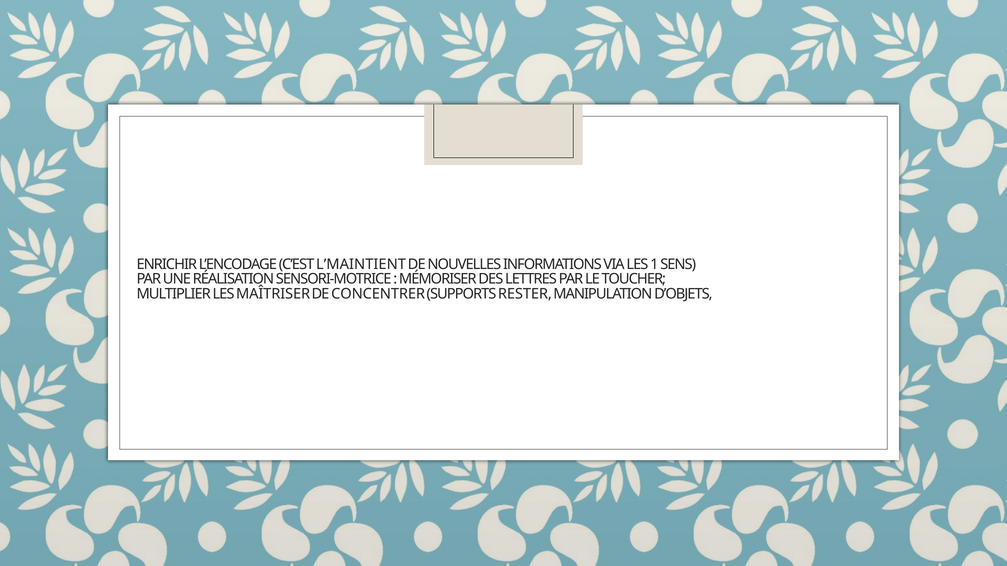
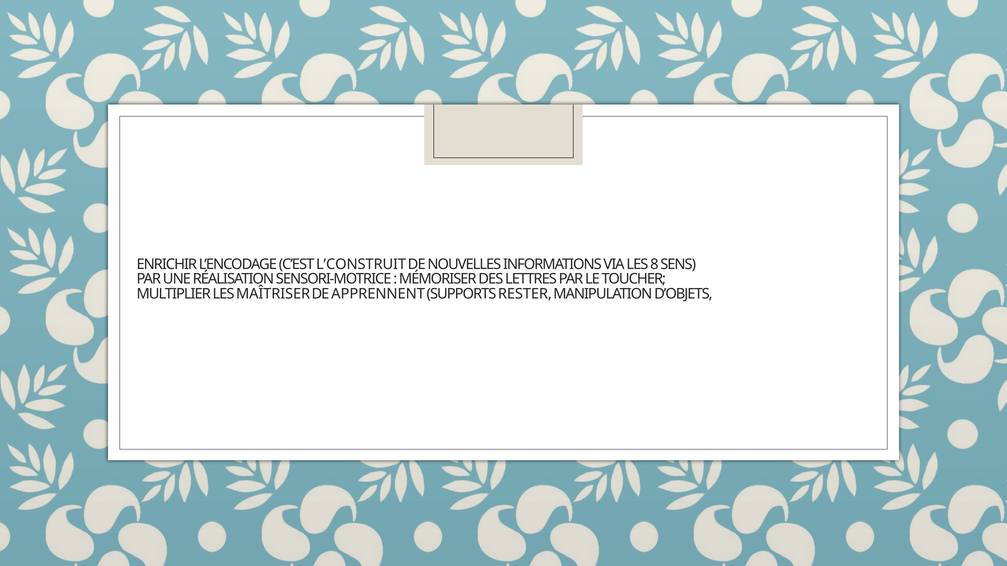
L’MAINTIENT: L’MAINTIENT -> L’CONSTRUIT (361, 265)
1: 1 -> 8 (654, 265)
CONCENTRER: CONCENTRER -> APPRENNENT (378, 294)
